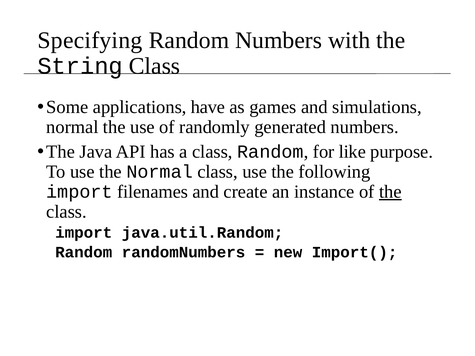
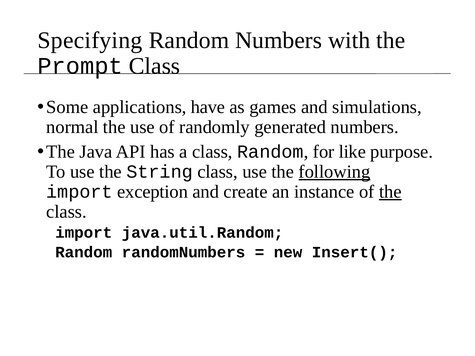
String: String -> Prompt (80, 66)
the Normal: Normal -> String (160, 172)
following underline: none -> present (334, 172)
filenames: filenames -> exception (153, 192)
Import(: Import( -> Insert( (355, 252)
